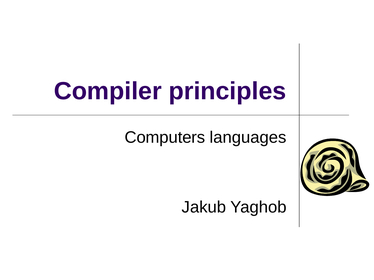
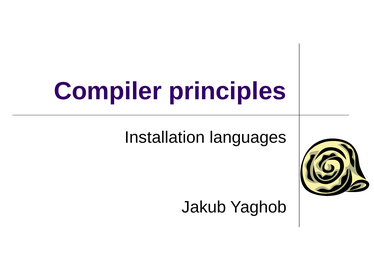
Computers: Computers -> Installation (165, 138)
